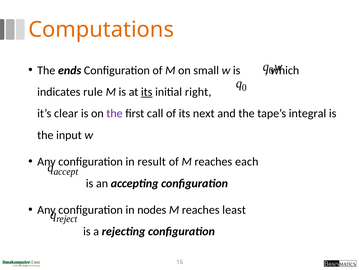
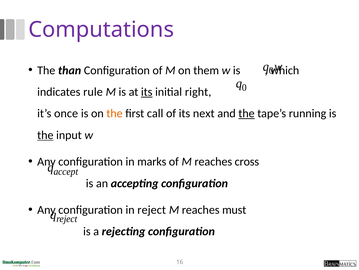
Computations colour: orange -> purple (101, 29)
ends: ends -> than (70, 70)
small: small -> them (206, 70)
clear: clear -> once (66, 113)
the colour: purple -> orange (115, 113)
the underline: none -> present (247, 113)
integral: integral -> running (308, 113)
the underline: none -> present (45, 135)
result: result -> marks (152, 161)
each: each -> cross (247, 161)
in nodes: nodes -> reject (152, 209)
least: least -> must (234, 209)
